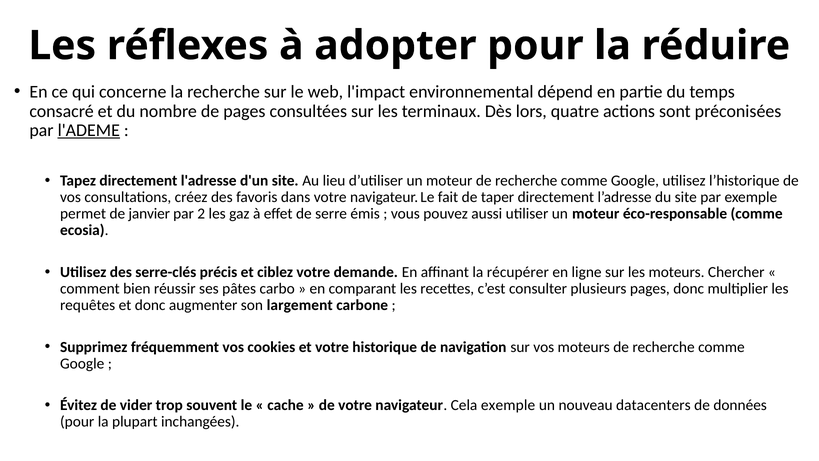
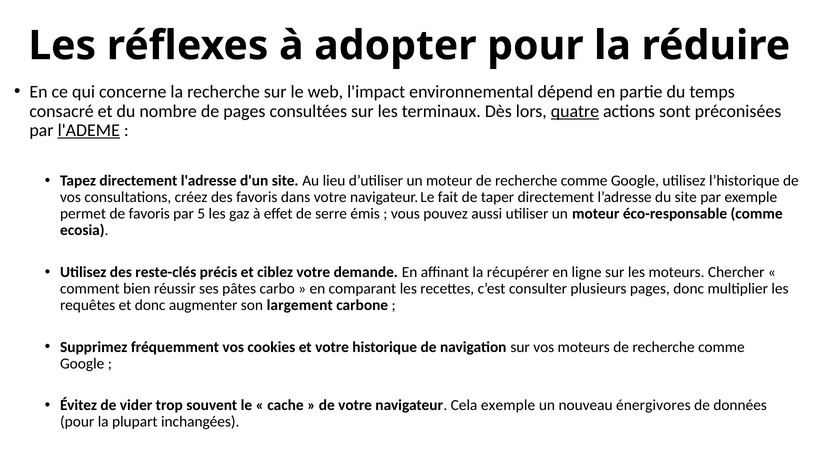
quatre underline: none -> present (575, 111)
de janvier: janvier -> favoris (149, 214)
2: 2 -> 5 (201, 214)
serre-clés: serre-clés -> reste-clés (166, 272)
datacenters: datacenters -> énergivores (653, 405)
